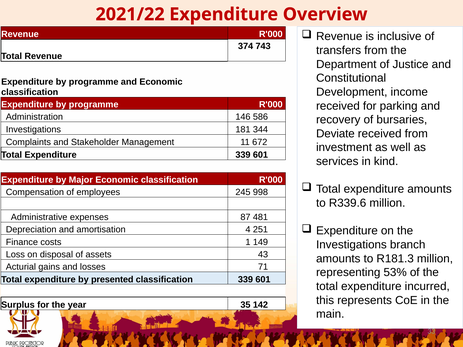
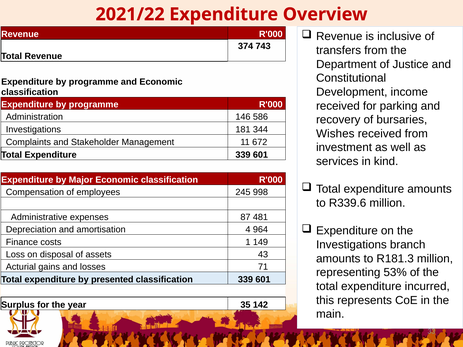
Deviate: Deviate -> Wishes (335, 134)
251: 251 -> 964 (260, 230)
